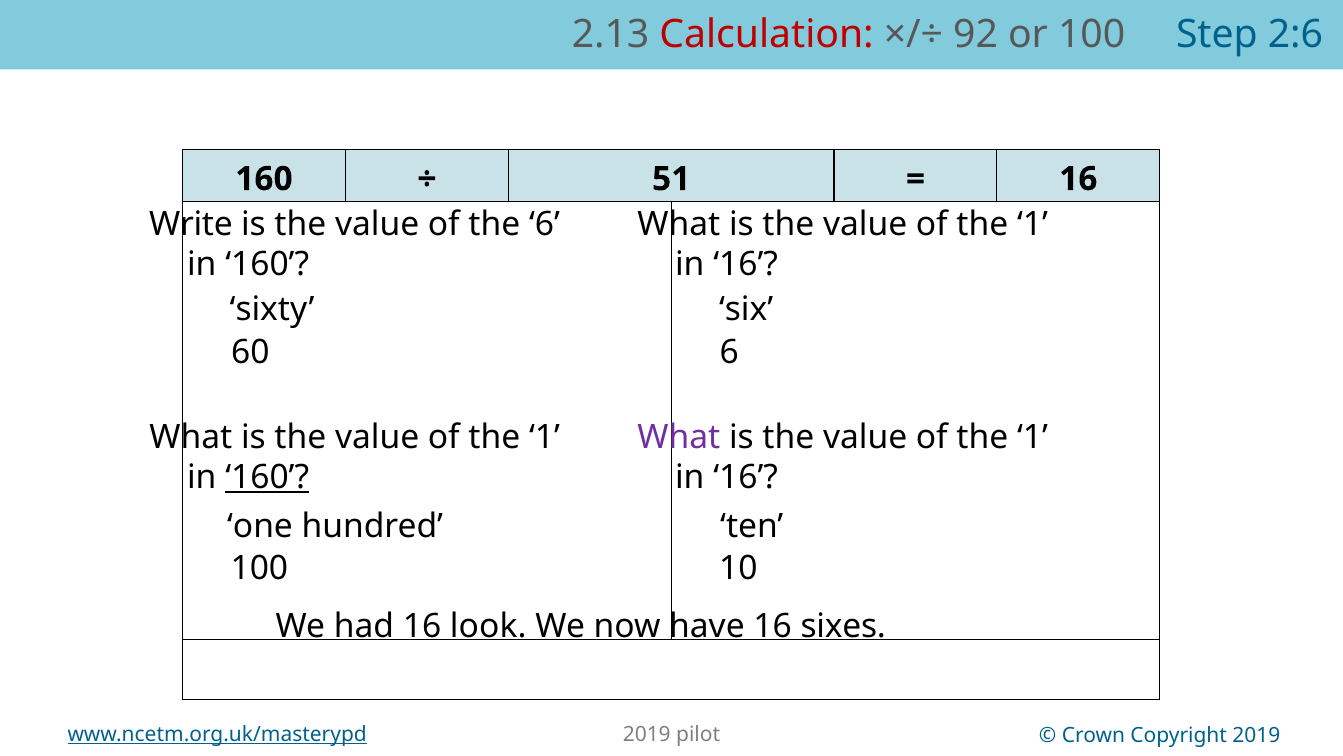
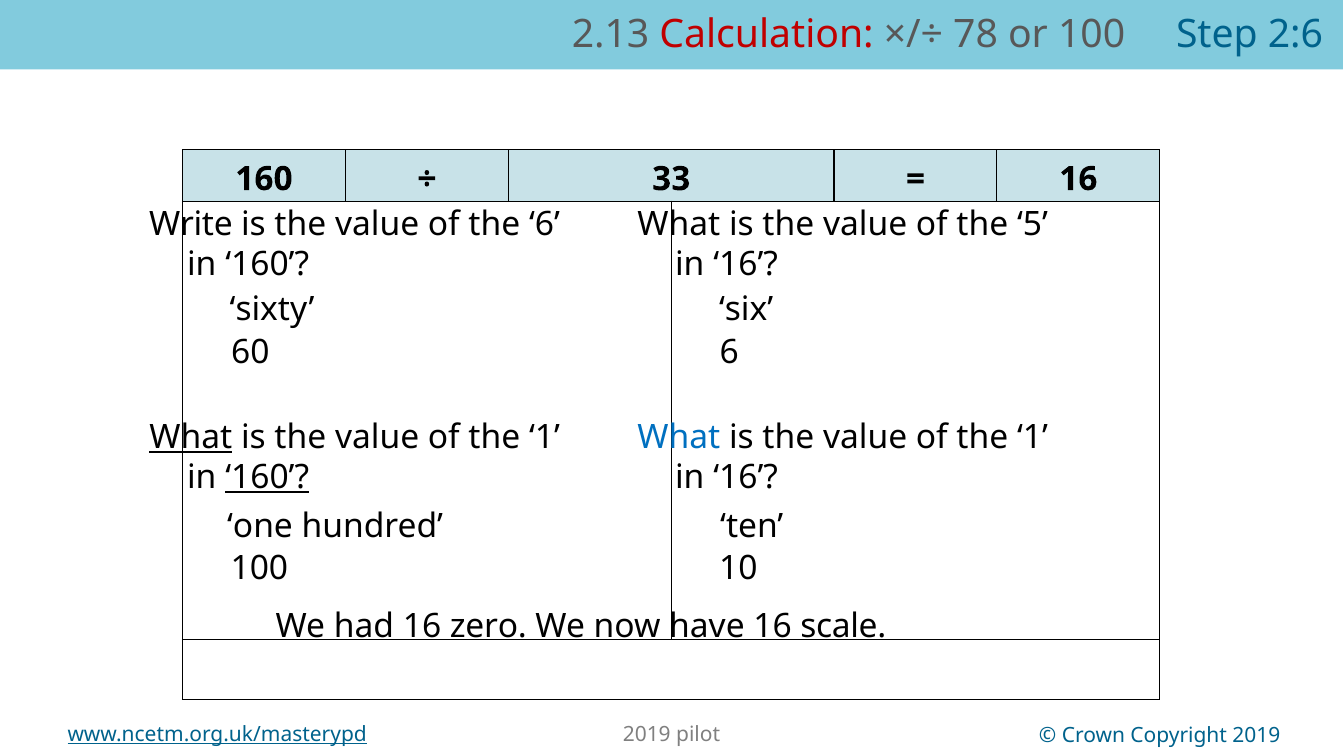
92: 92 -> 78 (976, 34)
51: 51 -> 33 (671, 179)
1: 1 -> 5 (1032, 224)
What underline: none -> present (191, 437)
What colour: purple -> blue (679, 437)
look: look -> zero (488, 626)
sixes: sixes -> scale (843, 626)
